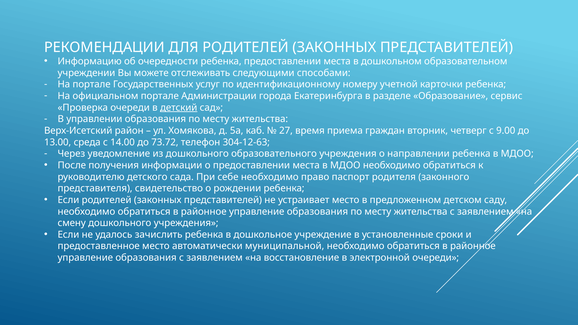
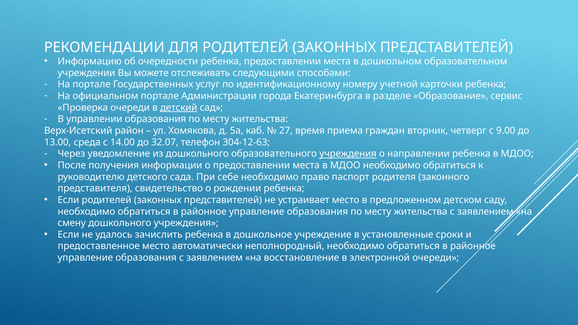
73.72: 73.72 -> 32.07 (165, 142)
учреждения underline: none -> present (348, 154)
муниципальной: муниципальной -> неполнородный (285, 246)
